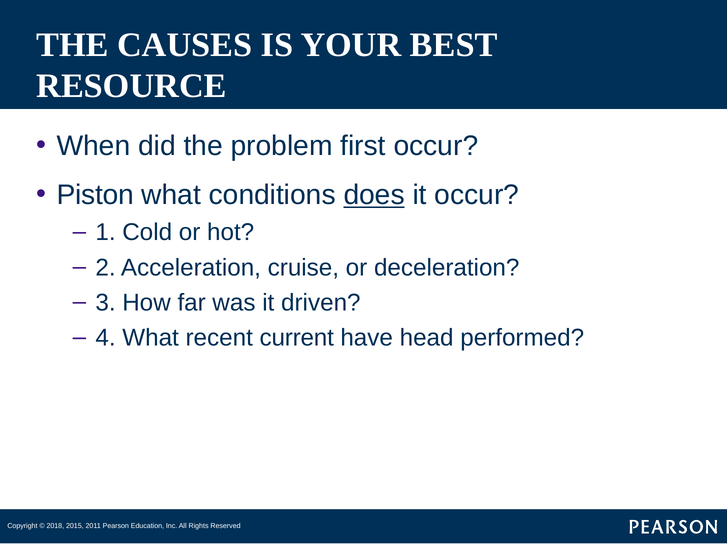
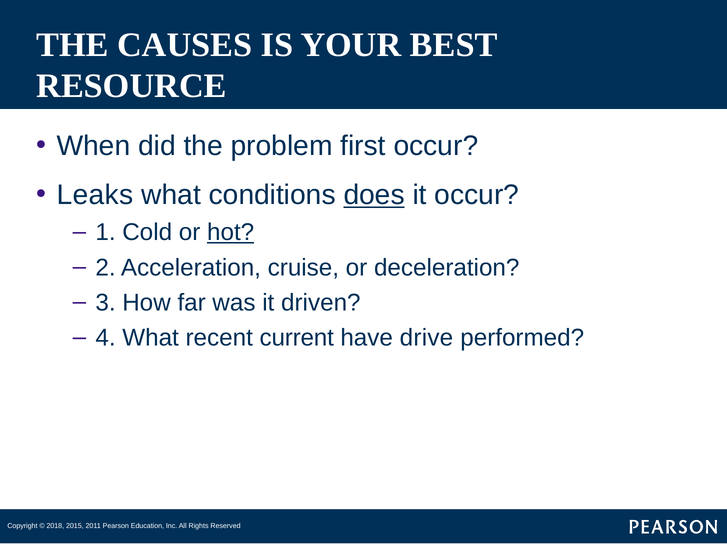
Piston: Piston -> Leaks (95, 195)
hot underline: none -> present (231, 233)
head: head -> drive (426, 338)
